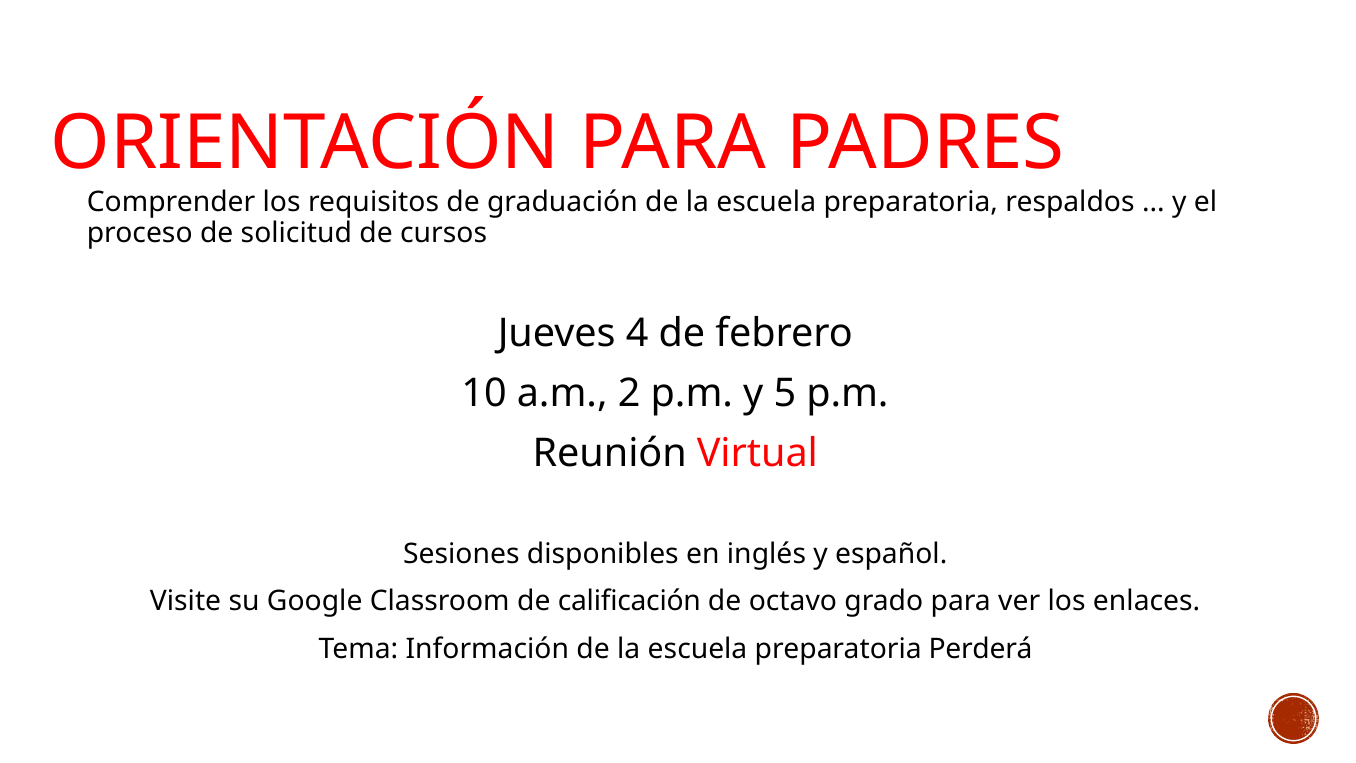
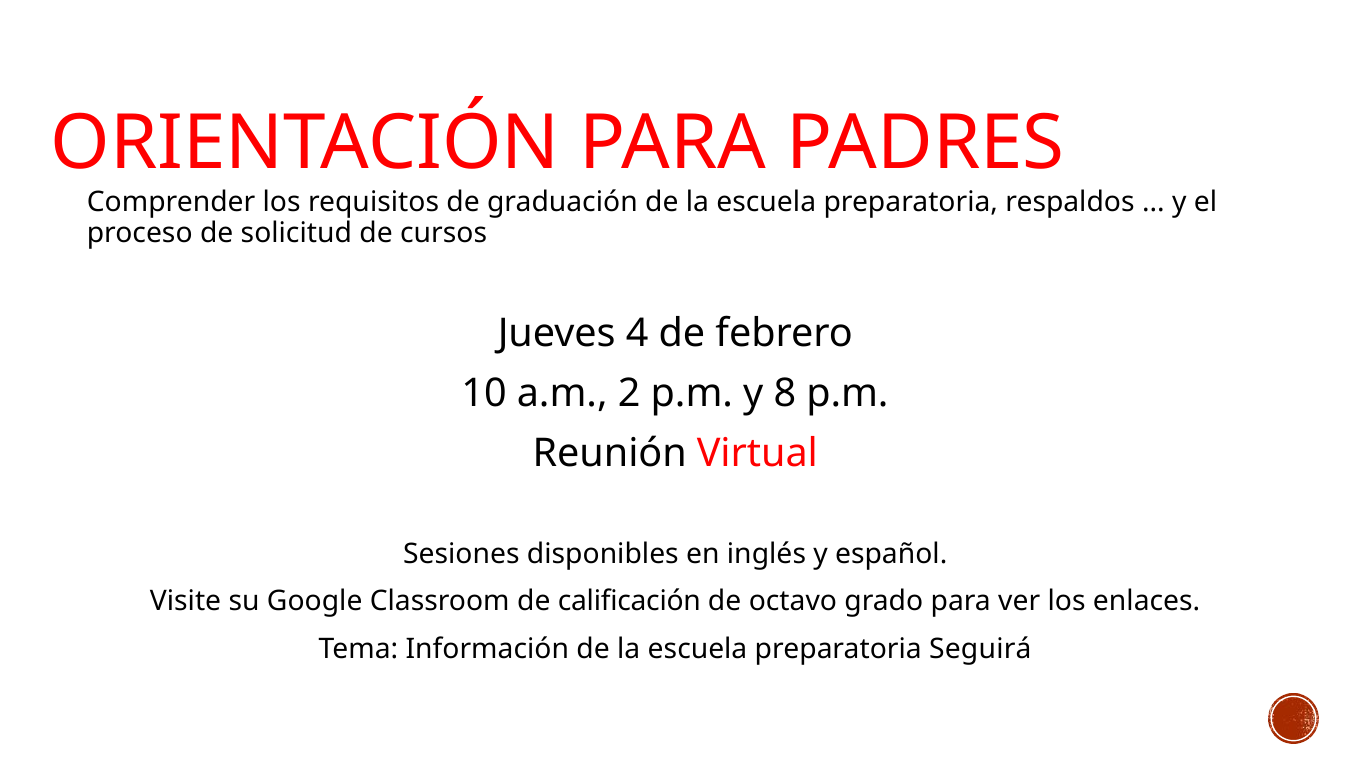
5: 5 -> 8 (785, 393)
Perderá: Perderá -> Seguirá (980, 649)
